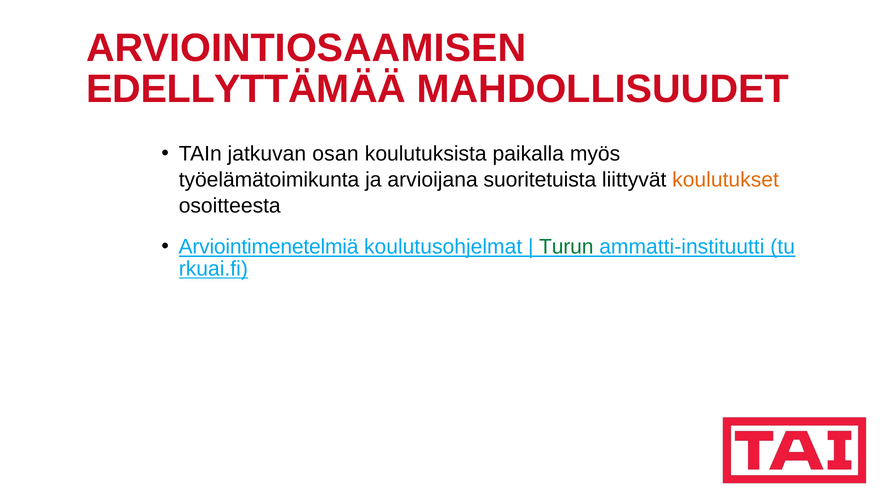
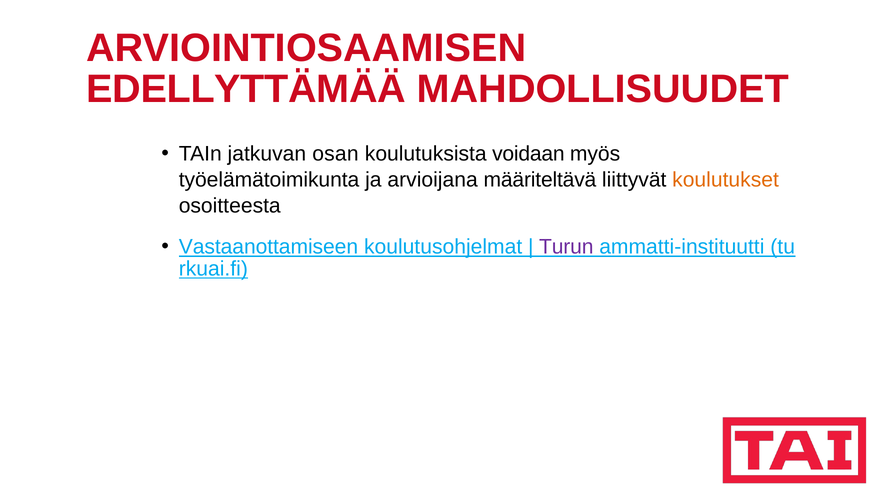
paikalla: paikalla -> voidaan (528, 154)
suoritetuista: suoritetuista -> määriteltävä (540, 180)
Arviointimenetelmiä: Arviointimenetelmiä -> Vastaanottamiseen (268, 247)
Turun colour: green -> purple (566, 247)
